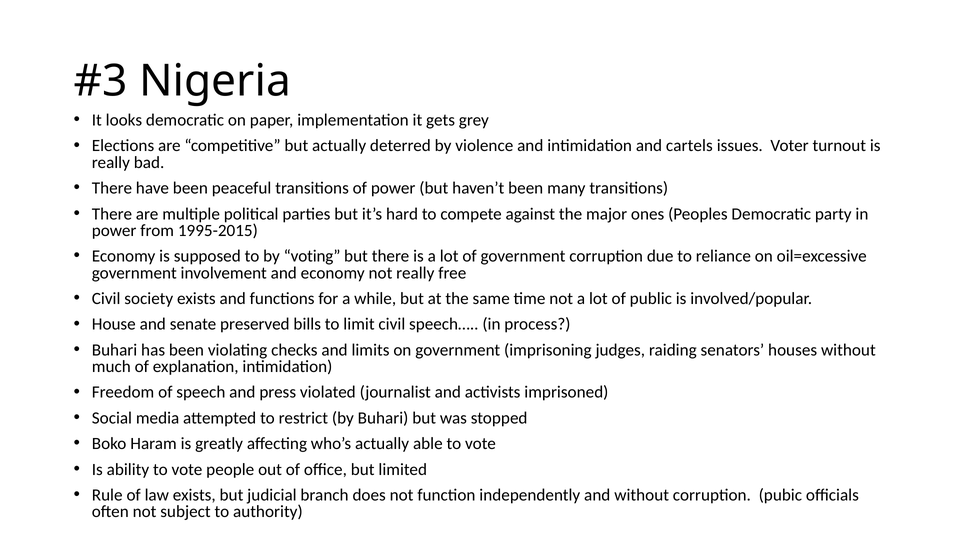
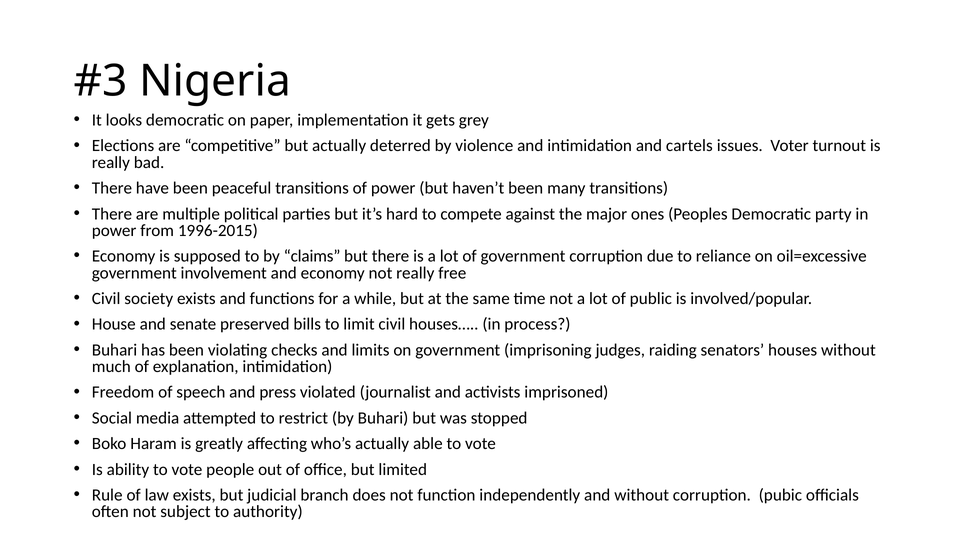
1995-2015: 1995-2015 -> 1996-2015 (218, 230)
voting: voting -> claims (312, 256)
speech…: speech… -> houses… (444, 324)
